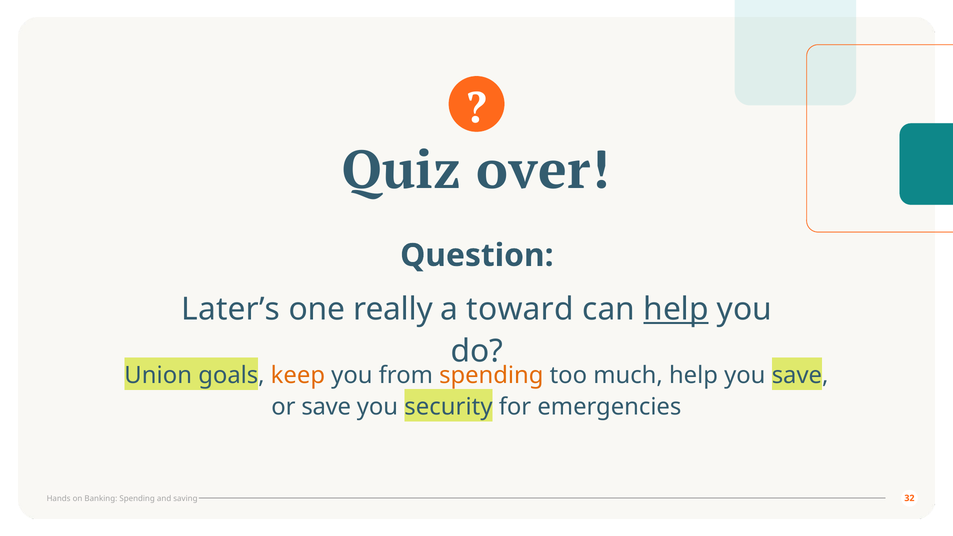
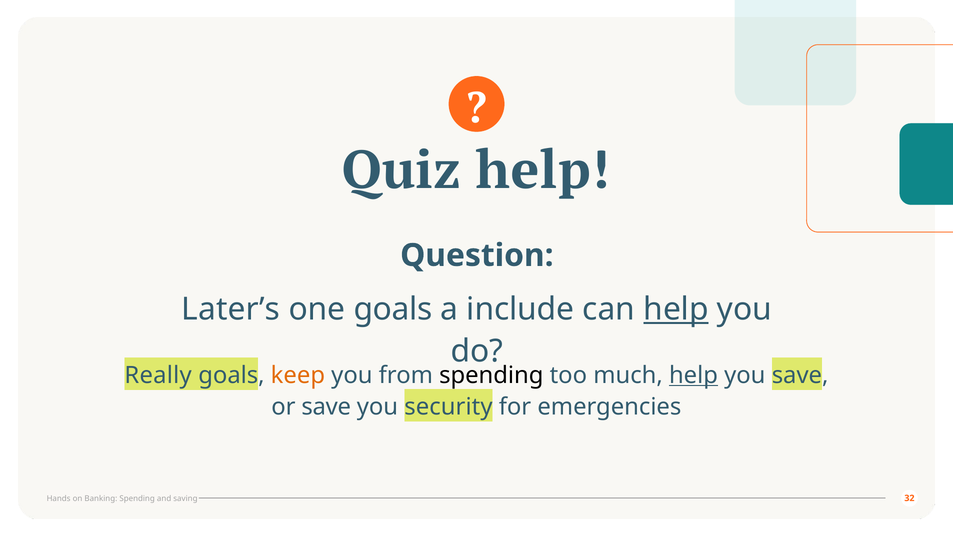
Quiz over: over -> help (543, 171)
one really: really -> goals (393, 309)
toward: toward -> include (520, 309)
Union: Union -> Really (158, 375)
spending colour: orange -> black (491, 375)
help underline: none -> present (693, 375)
